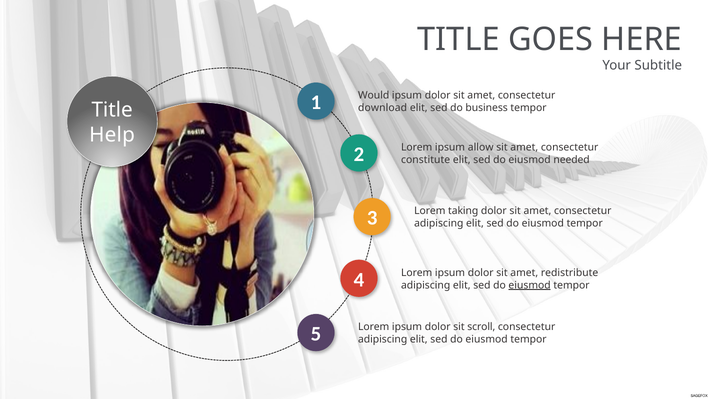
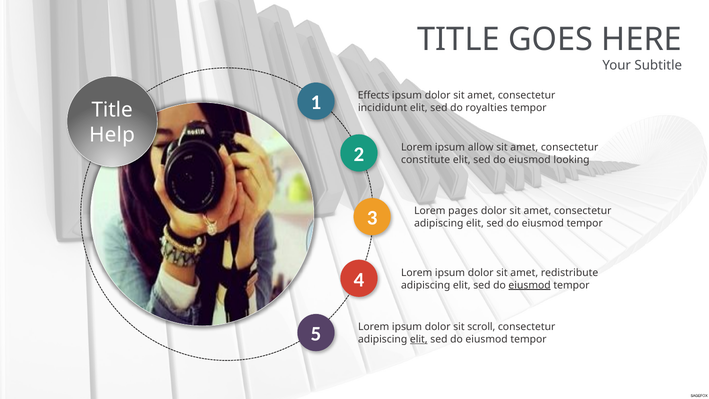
Would: Would -> Effects (374, 95)
download: download -> incididunt (383, 108)
business: business -> royalties (487, 108)
needed: needed -> looking (572, 160)
taking: taking -> pages (463, 211)
elit underline: none -> present (419, 339)
